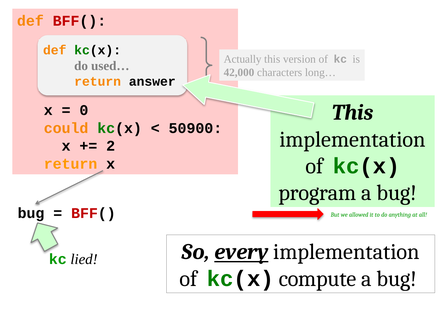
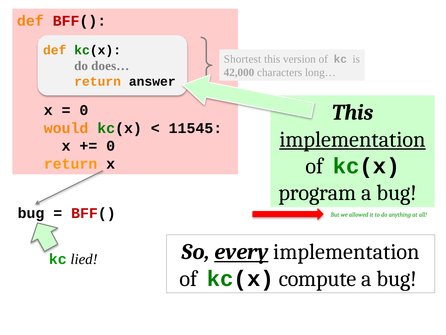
Actually: Actually -> Shortest (242, 59)
used…: used… -> does… (110, 66)
could: could -> would (66, 128)
50900: 50900 -> 11545 (195, 128)
implementation underline: none -> present (353, 139)
2: 2 -> 0 (111, 146)
